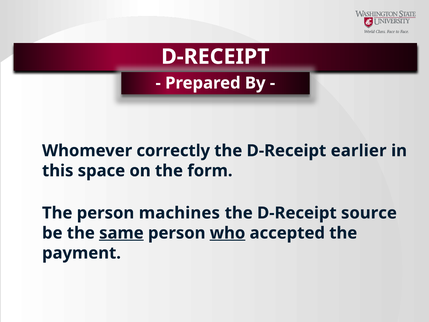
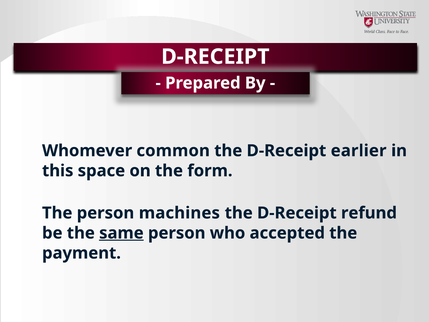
correctly: correctly -> common (173, 151)
source: source -> refund (369, 213)
who underline: present -> none (228, 233)
